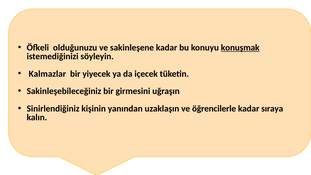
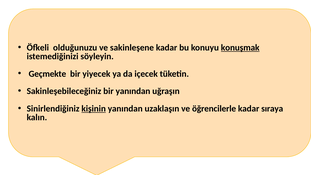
Kalmazlar: Kalmazlar -> Geçmekte (47, 74)
bir girmesini: girmesini -> yanından (133, 91)
kişinin underline: none -> present (94, 109)
